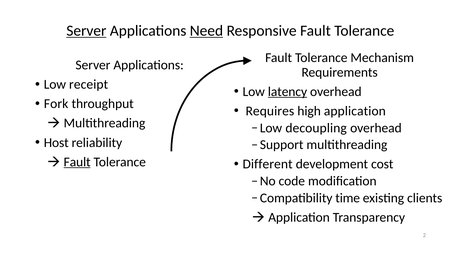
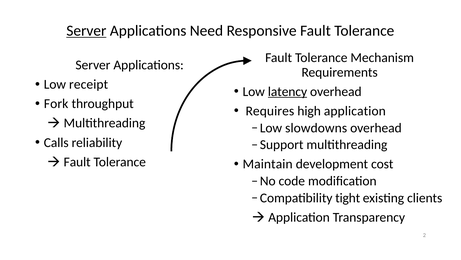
Need underline: present -> none (206, 31)
decoupling: decoupling -> slowdowns (316, 128)
Host: Host -> Calls (56, 142)
Fault underline: present -> none (77, 161)
Different: Different -> Maintain (268, 164)
time: time -> tight (348, 198)
